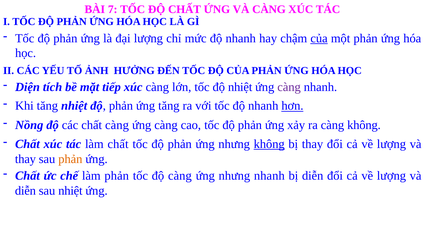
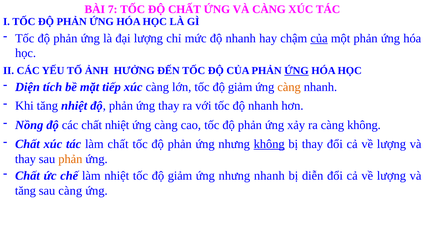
ỨNG underline: none -> present (296, 71)
lớn tốc độ nhiệt: nhiệt -> giảm (240, 87)
càng colour: purple -> orange (289, 87)
ứng tăng: tăng -> thay (169, 106)
hơn underline: present -> none (292, 106)
chất càng: càng -> nhiệt (117, 125)
làm phản: phản -> nhiệt (117, 176)
càng: càng -> giảm (180, 176)
diễn: diễn -> tăng (25, 191)
sau nhiệt: nhiệt -> càng (70, 191)
